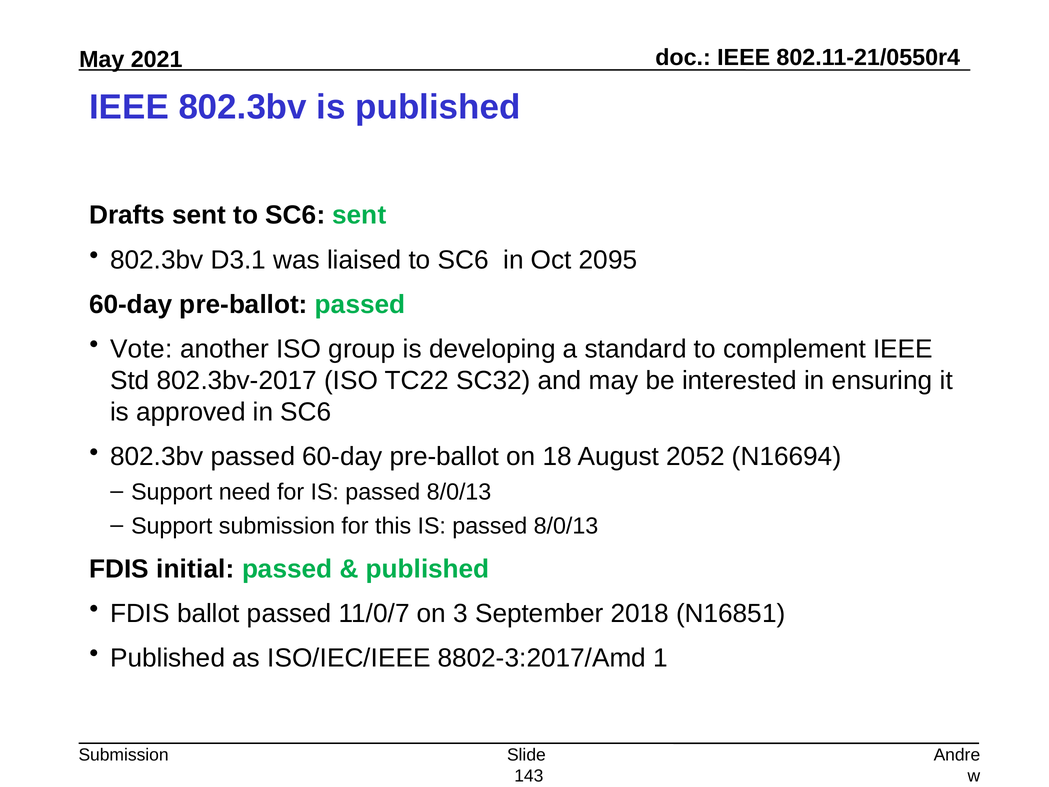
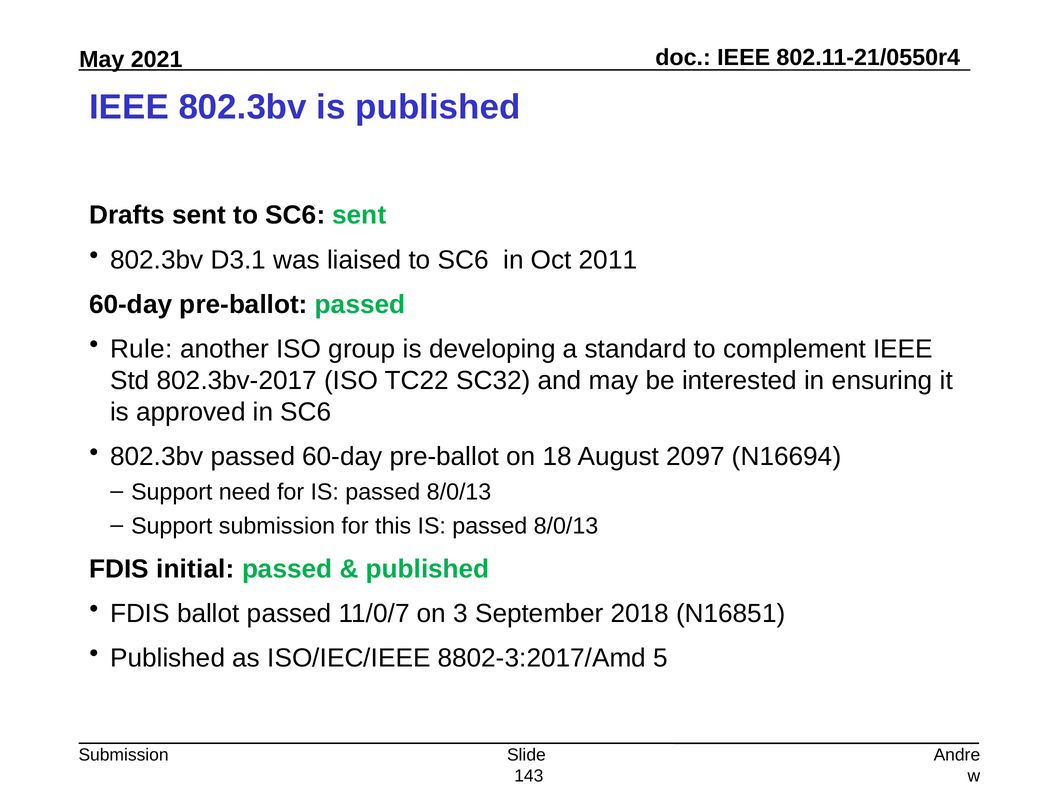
2095: 2095 -> 2011 (608, 260)
Vote: Vote -> Rule (141, 349)
2052: 2052 -> 2097 (696, 457)
1: 1 -> 5 (661, 658)
